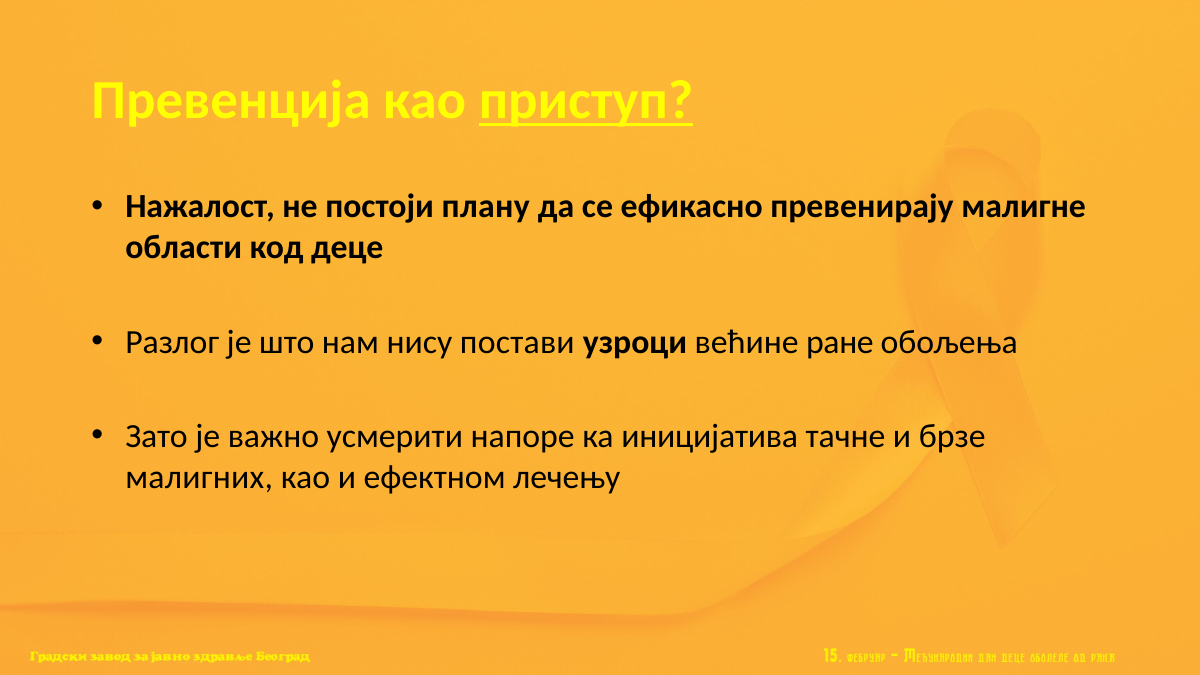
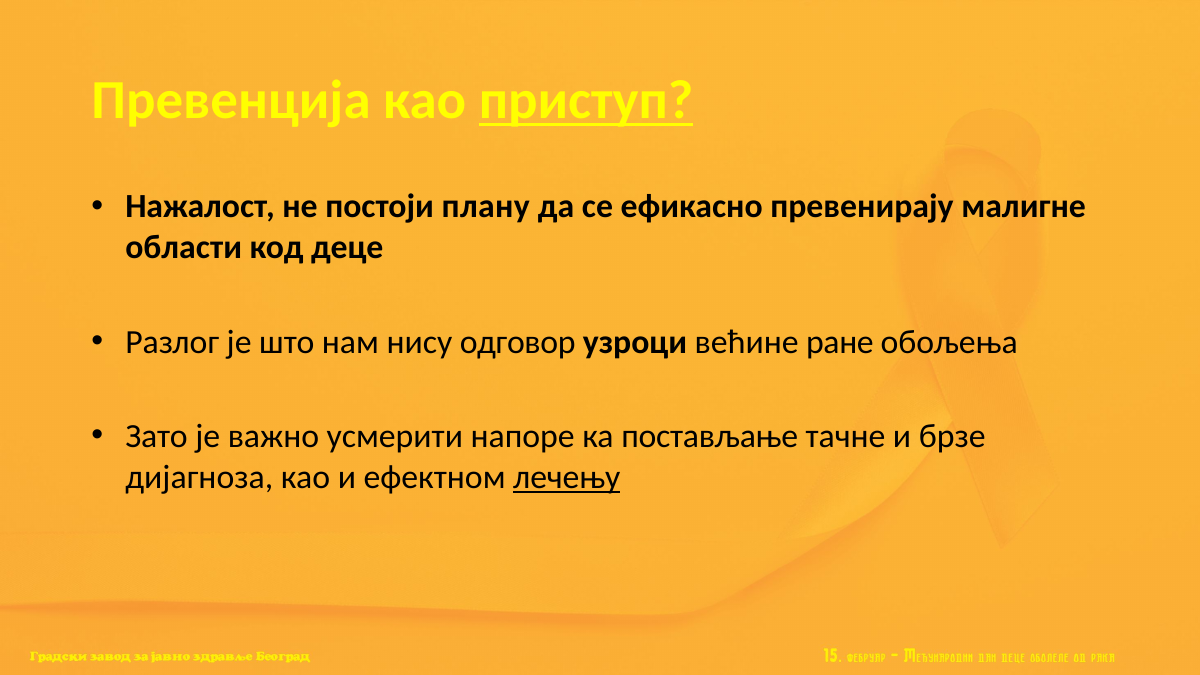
постави: постави -> одговор (518, 342)
иницијатива: иницијатива -> постављање (710, 437)
малигних: малигних -> дијагноза (199, 477)
лечењу underline: none -> present (567, 477)
